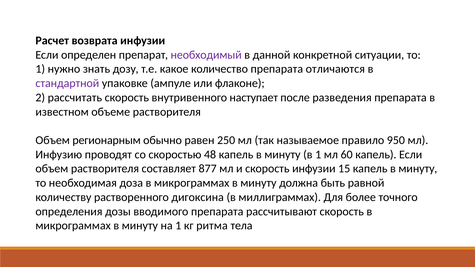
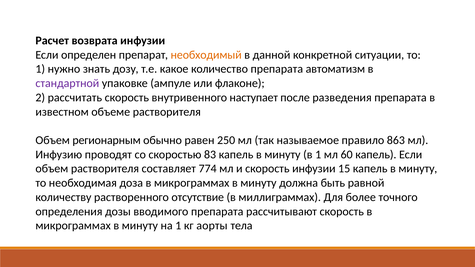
необходимый colour: purple -> orange (206, 55)
отличаются: отличаются -> автоматизм (335, 69)
950: 950 -> 863 (396, 140)
48: 48 -> 83 (210, 155)
877: 877 -> 774 (208, 169)
дигоксина: дигоксина -> отсутствие (198, 197)
ритма: ритма -> аорты (212, 226)
